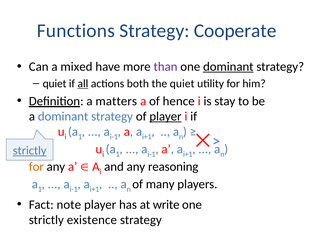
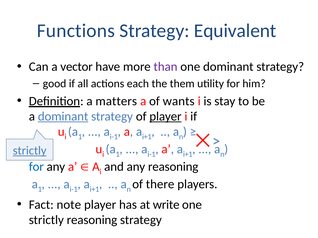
Cooperate: Cooperate -> Equivalent (235, 31)
mixed: mixed -> vector (77, 67)
dominant underline: present -> none (228, 67)
quiet: quiet -> good (55, 84)
all underline: present -> none (83, 84)
both: both -> each (138, 84)
the quiet: quiet -> them (182, 84)
hence: hence -> wants (179, 101)
dominant underline: none -> present (63, 117)
for colour: orange -> blue (36, 167)
many: many -> there (160, 185)
strictly existence: existence -> reasoning (92, 220)
